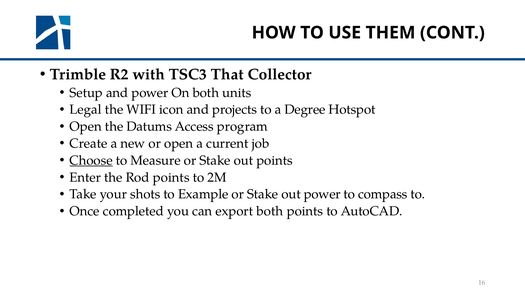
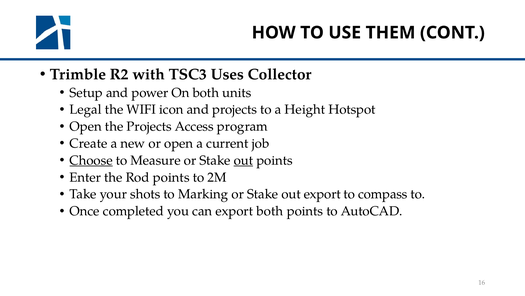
That: That -> Uses (227, 74)
Degree: Degree -> Height (305, 109)
the Datums: Datums -> Projects (149, 126)
out underline: none -> present (243, 160)
Example: Example -> Marking (203, 194)
out power: power -> export (322, 194)
